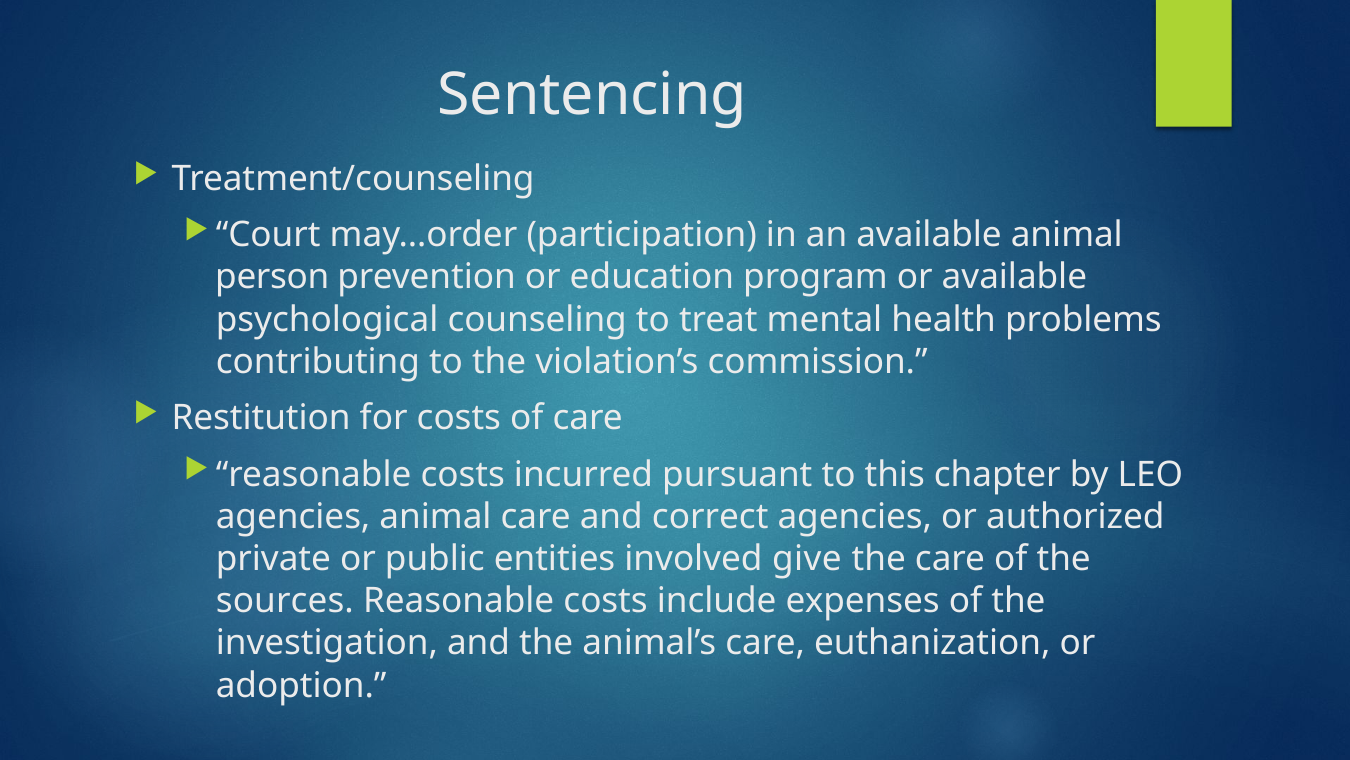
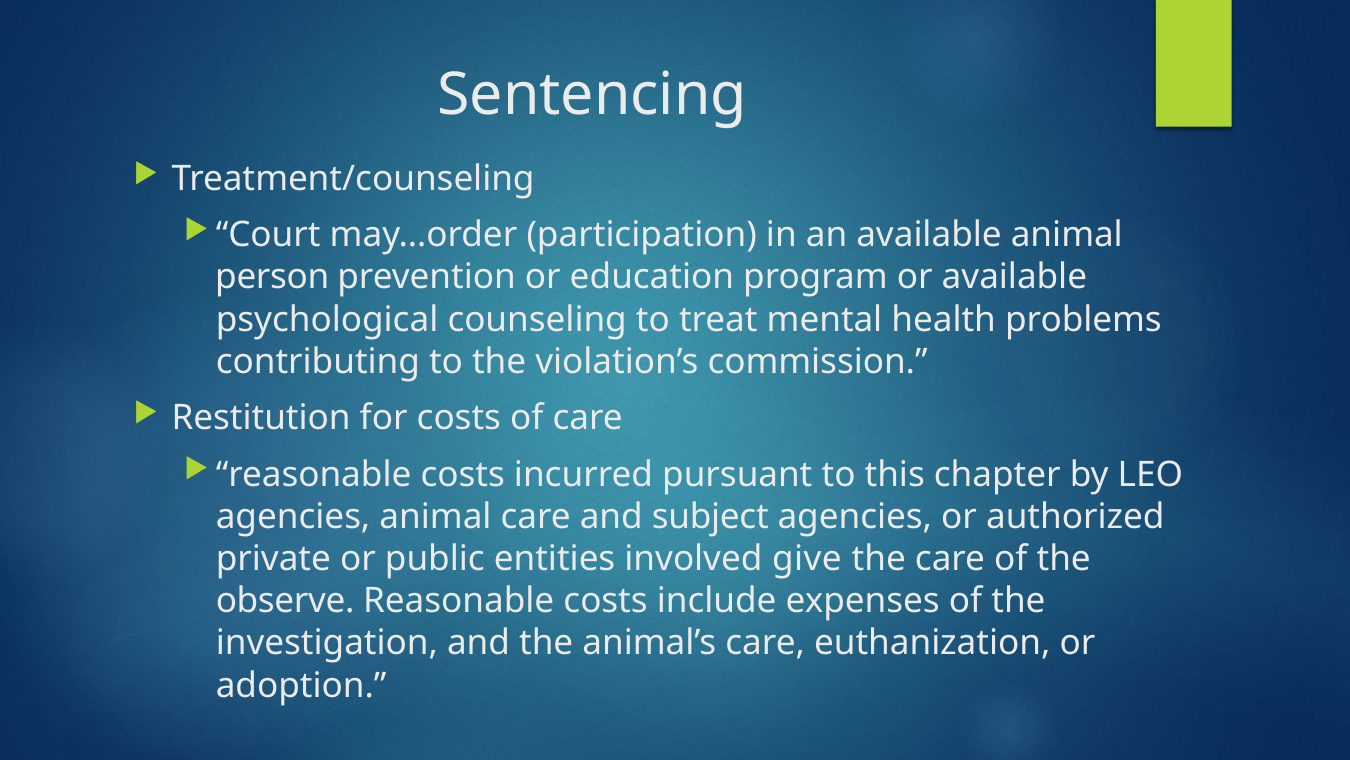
correct: correct -> subject (710, 516)
sources: sources -> observe (285, 601)
